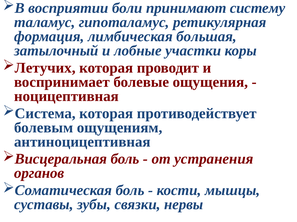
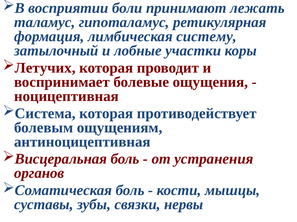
систему: систему -> лежать (257, 8)
большая: большая -> систему (207, 36)
